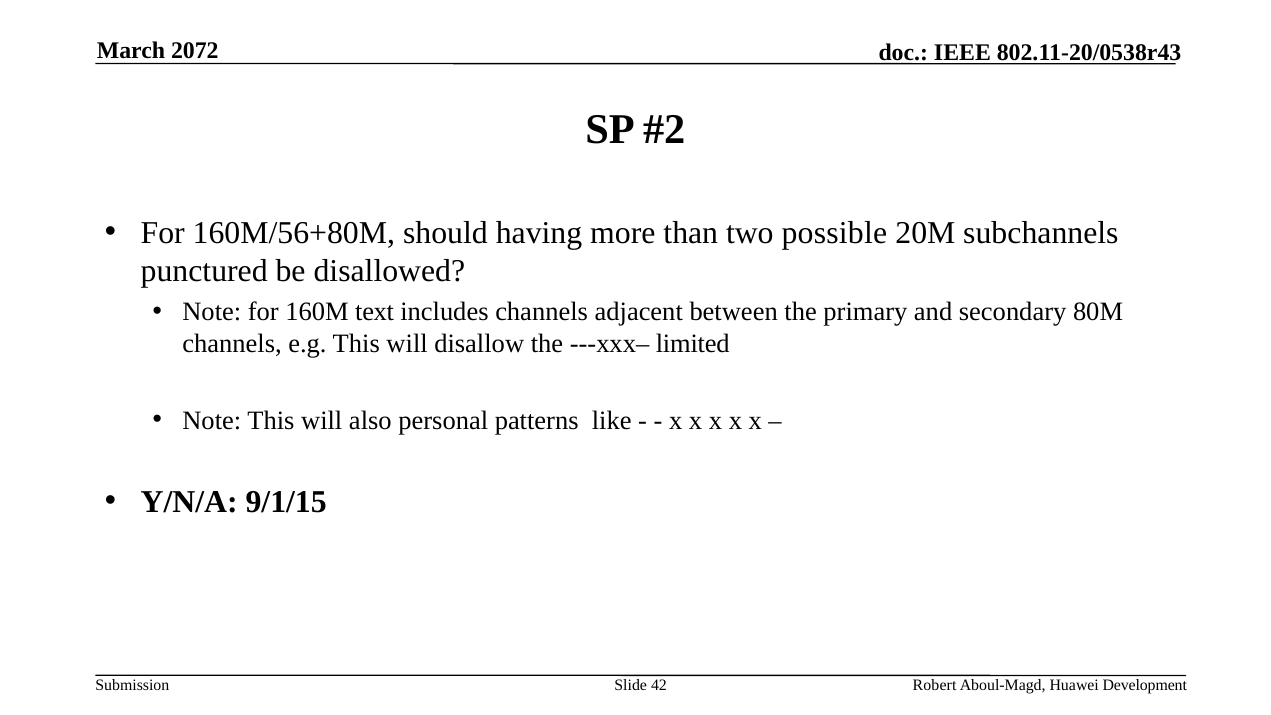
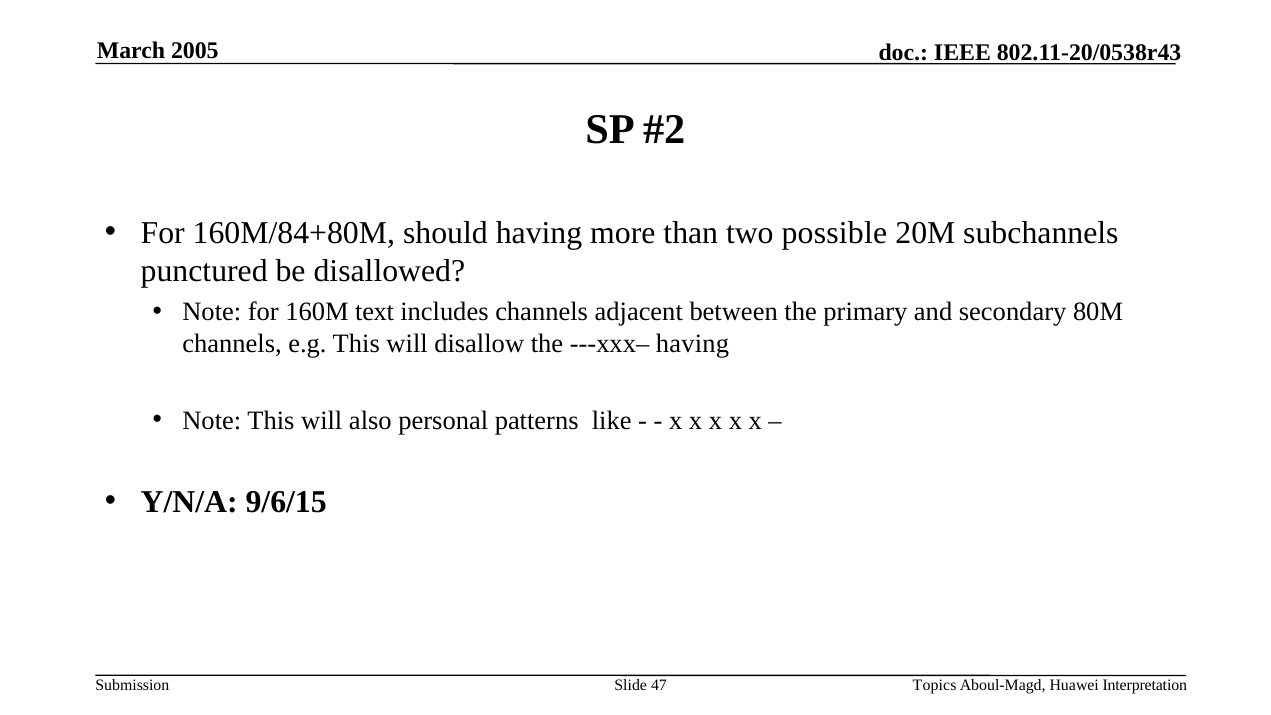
2072: 2072 -> 2005 (195, 51)
160M/56+80M: 160M/56+80M -> 160M/84+80M (294, 233)
---xxx– limited: limited -> having (693, 344)
9/1/15: 9/1/15 -> 9/6/15 (286, 502)
42: 42 -> 47 (659, 686)
Robert: Robert -> Topics (935, 686)
Development: Development -> Interpretation (1145, 686)
